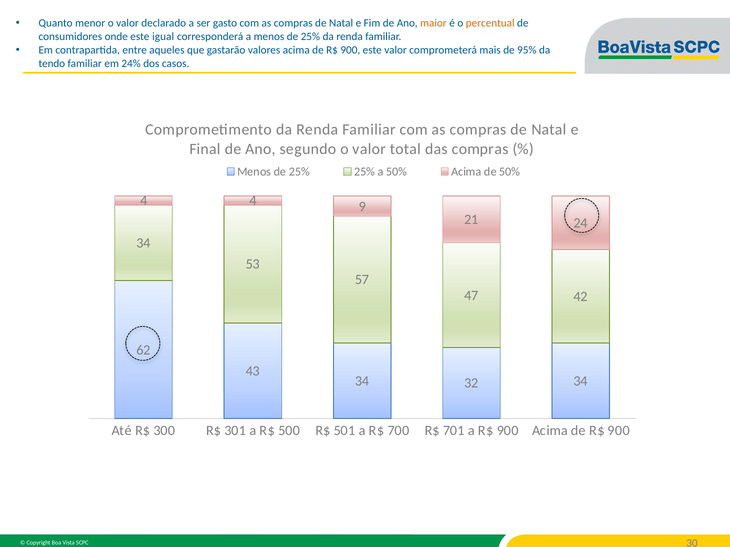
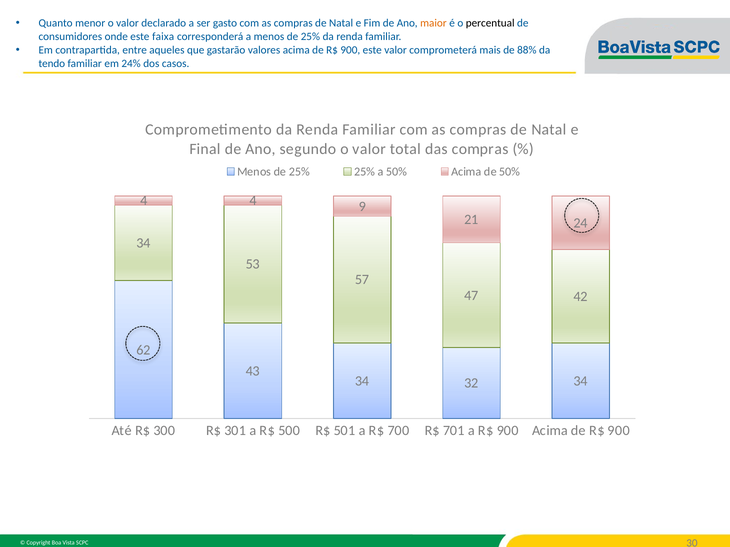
percentual colour: orange -> black (490, 23)
igual: igual -> faixa (163, 37)
95%: 95% -> 88% (527, 50)
